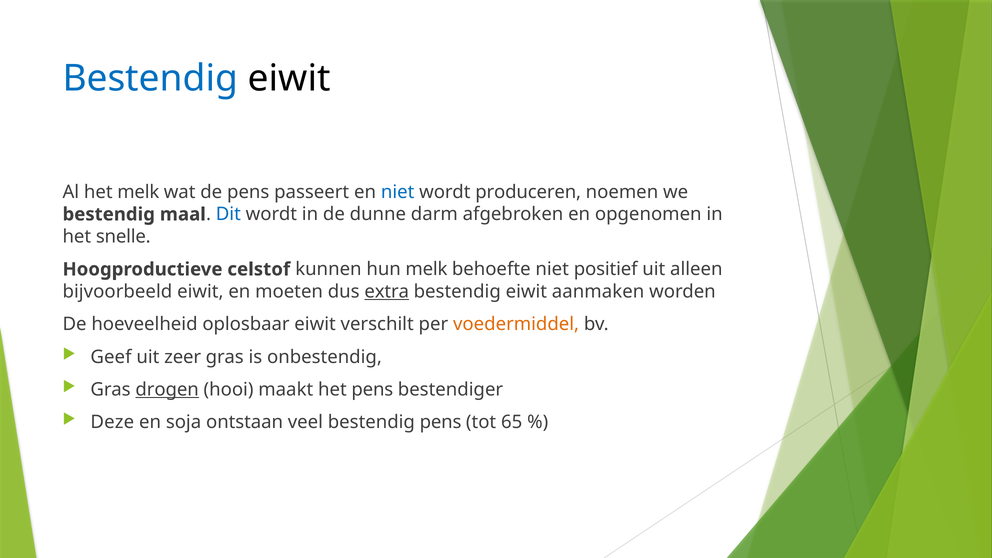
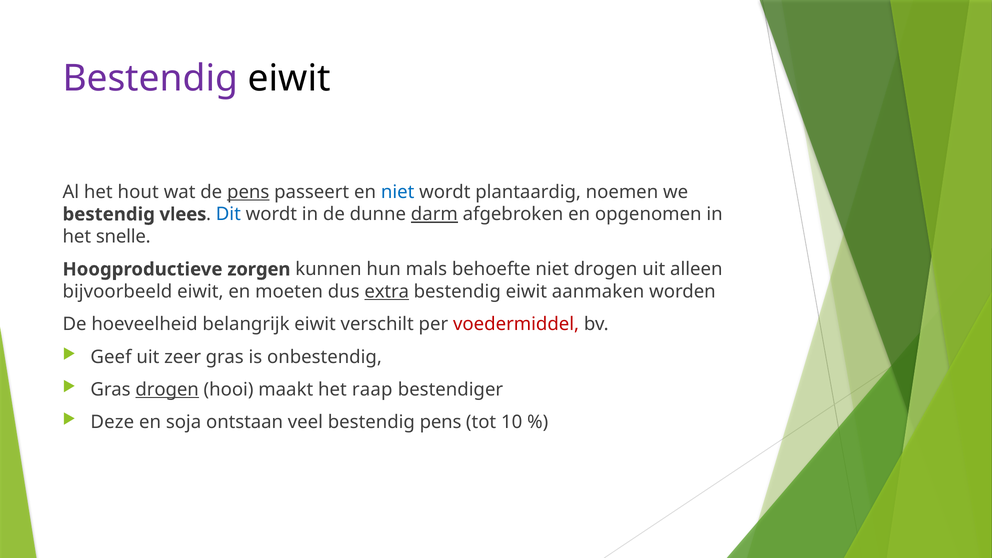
Bestendig colour: blue -> purple (150, 78)
het melk: melk -> hout (138, 192)
pens underline: none -> present (248, 192)
produceren: produceren -> plantaardig (528, 192)
maal: maal -> vlees (183, 214)
darm underline: none -> present (434, 214)
celstof: celstof -> zorgen (259, 269)
hun melk: melk -> mals (426, 269)
niet positief: positief -> drogen (606, 269)
oplosbaar: oplosbaar -> belangrijk (246, 324)
voedermiddel colour: orange -> red (516, 324)
het pens: pens -> raap (372, 390)
65: 65 -> 10 (512, 422)
